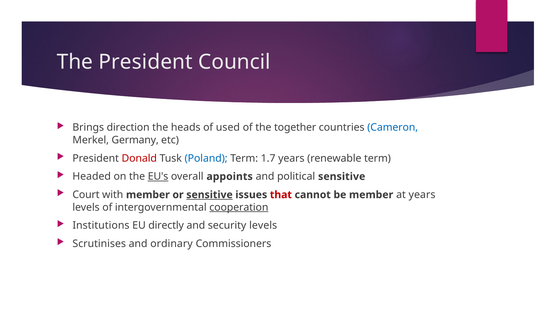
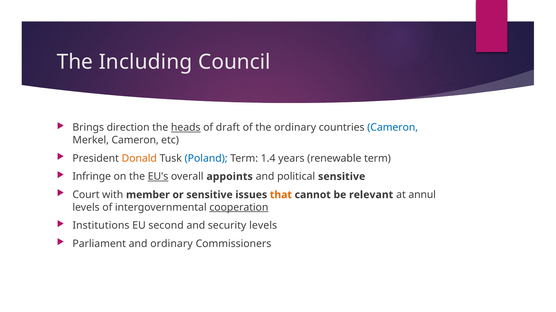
The President: President -> Including (146, 62)
heads underline: none -> present (186, 128)
used: used -> draft (228, 128)
the together: together -> ordinary (295, 128)
Merkel Germany: Germany -> Cameron (135, 140)
Donald colour: red -> orange (139, 159)
1.7: 1.7 -> 1.4 (268, 159)
Headed: Headed -> Infringe (92, 177)
sensitive underline: present -> none (209, 195)
that colour: red -> orange (281, 195)
be member: member -> relevant (371, 195)
at years: years -> annul (422, 195)
directly: directly -> second (166, 226)
Scrutinises: Scrutinises -> Parliament (99, 244)
